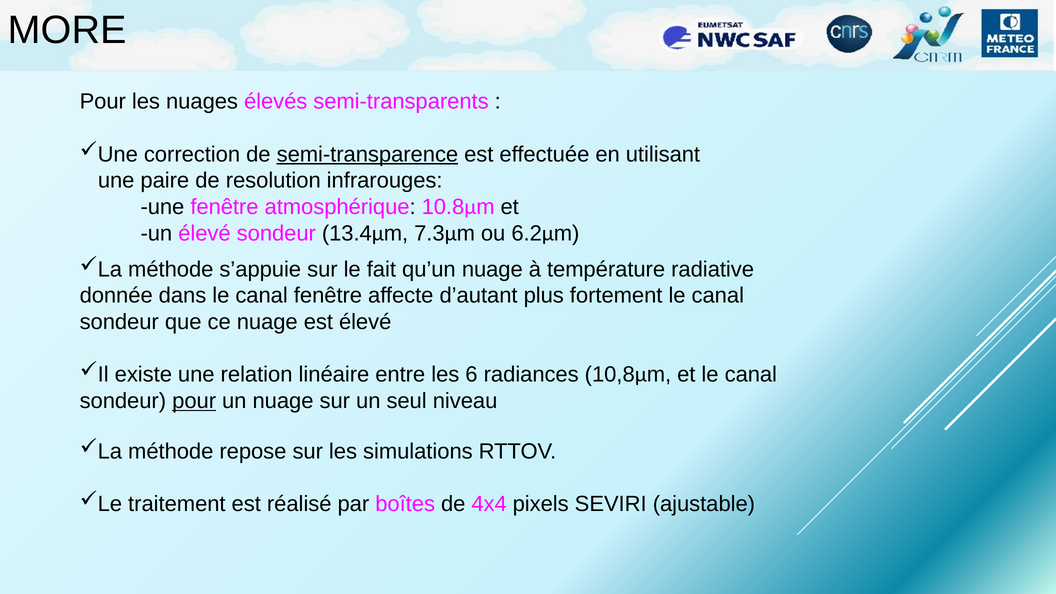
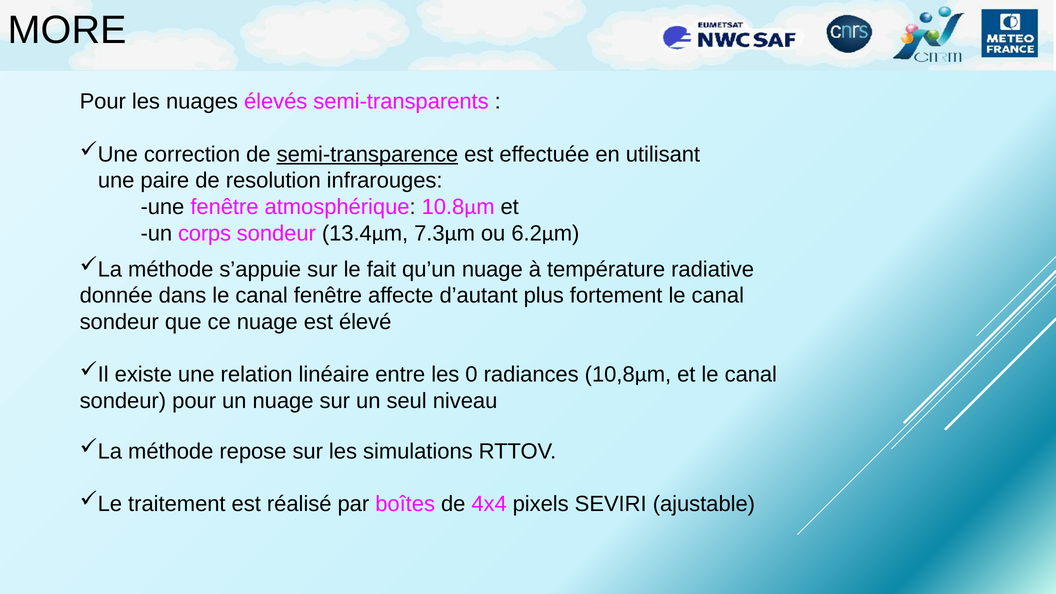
un élevé: élevé -> corps (205, 233)
6: 6 -> 0 (471, 375)
pour underline: present -> none (194, 401)
